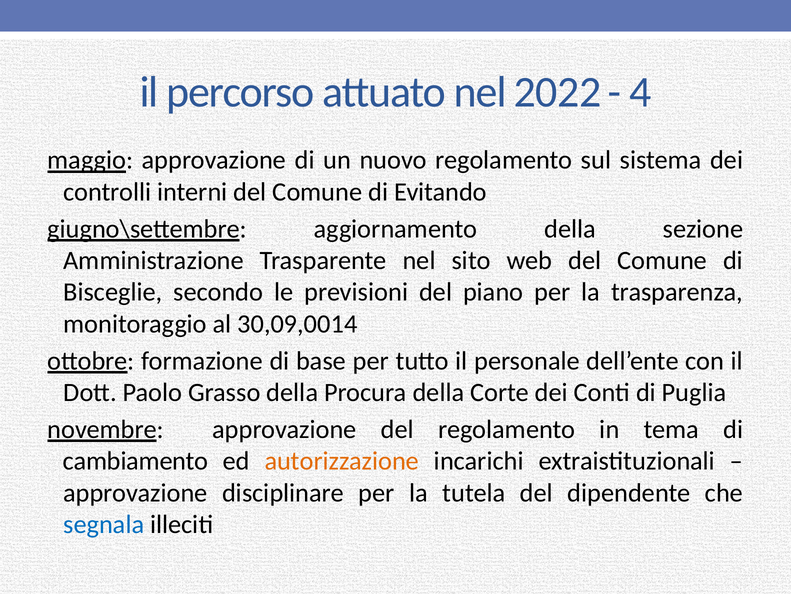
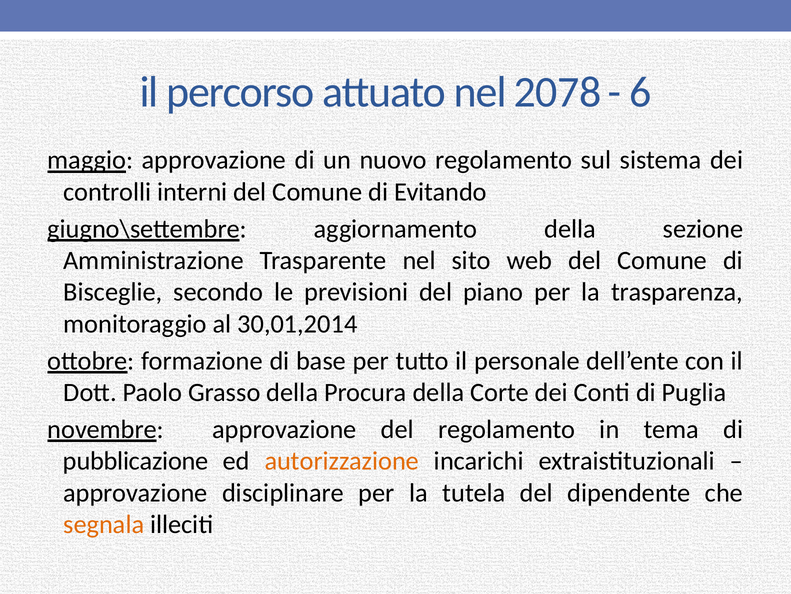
2022: 2022 -> 2078 (557, 92)
4: 4 -> 6 (640, 92)
30,09,0014: 30,09,0014 -> 30,01,2014 (297, 324)
cambiamento: cambiamento -> pubblicazione (136, 461)
segnala colour: blue -> orange (104, 524)
